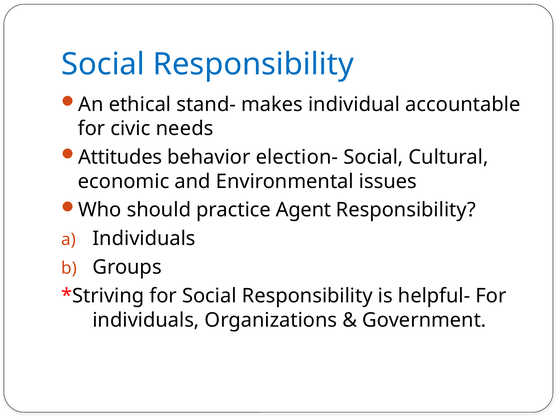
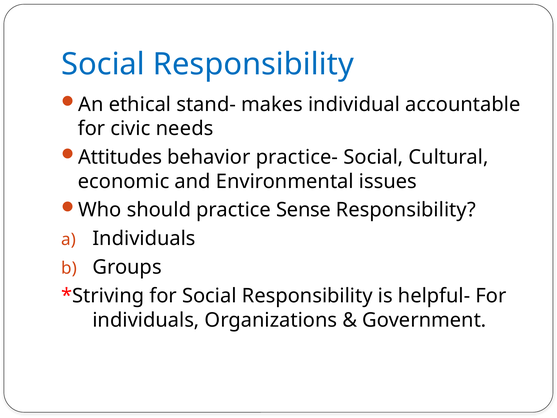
election-: election- -> practice- (297, 157)
Agent: Agent -> Sense (304, 210)
